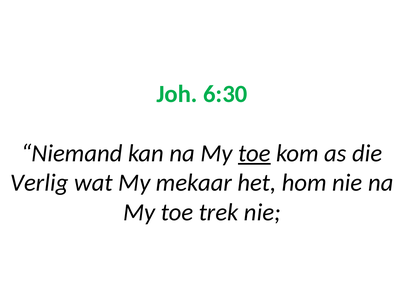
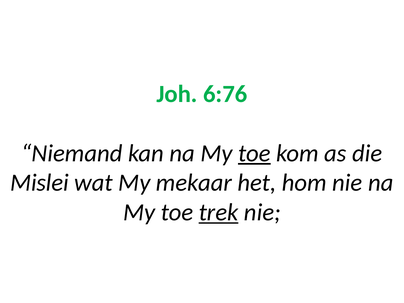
6:30: 6:30 -> 6:76 (225, 94)
Verlig: Verlig -> Mislei (39, 183)
trek underline: none -> present (219, 212)
